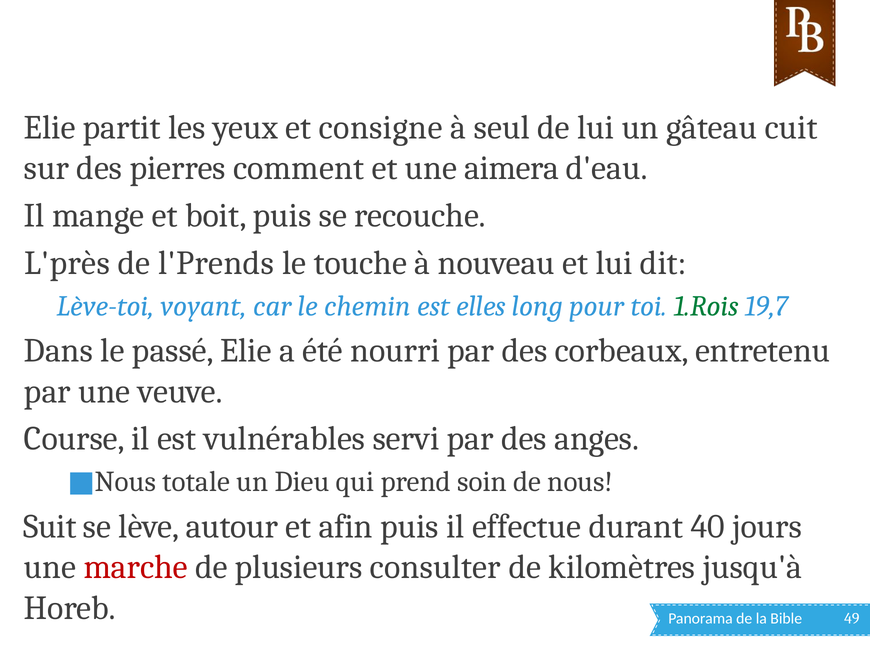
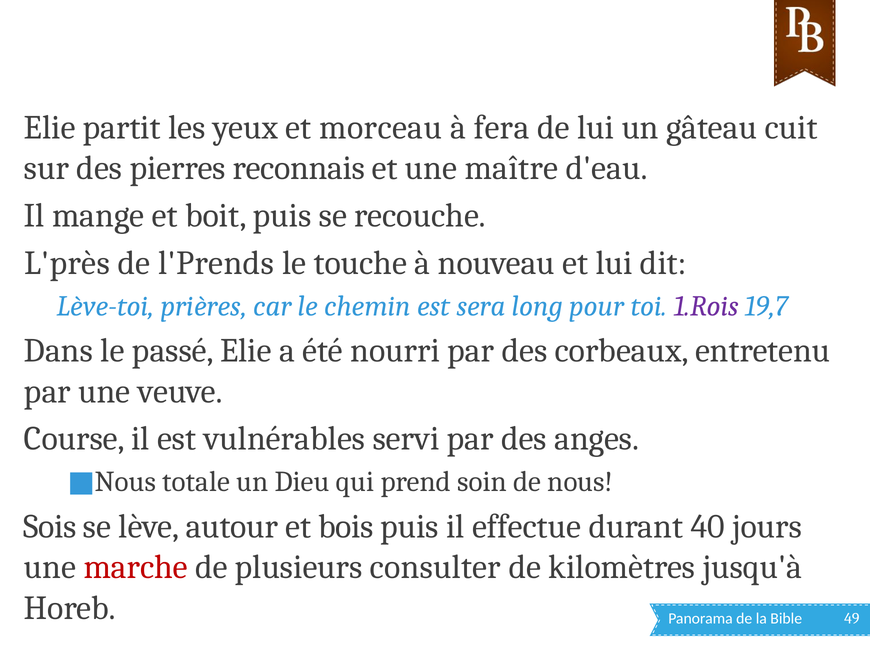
consigne: consigne -> morceau (381, 128)
seul: seul -> fera (502, 128)
comment: comment -> reconnais (299, 168)
aimera: aimera -> maître (511, 168)
voyant: voyant -> prières (204, 306)
elles: elles -> sera (481, 306)
1.Rois colour: green -> purple (706, 306)
Suit: Suit -> Sois (50, 527)
afin: afin -> bois (346, 527)
